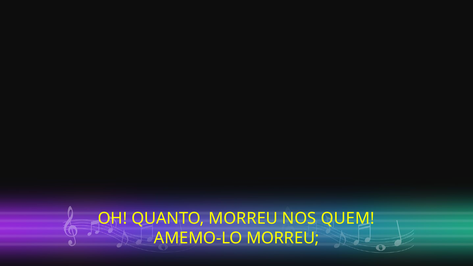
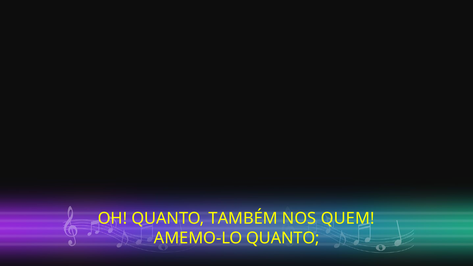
QUANTO MORREU: MORREU -> TAMBÉM (243, 219)
AMEMO-LO MORREU: MORREU -> QUANTO (283, 238)
